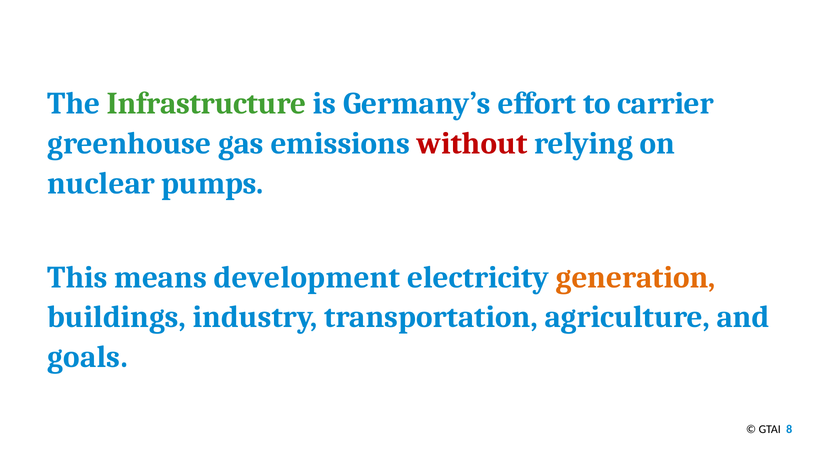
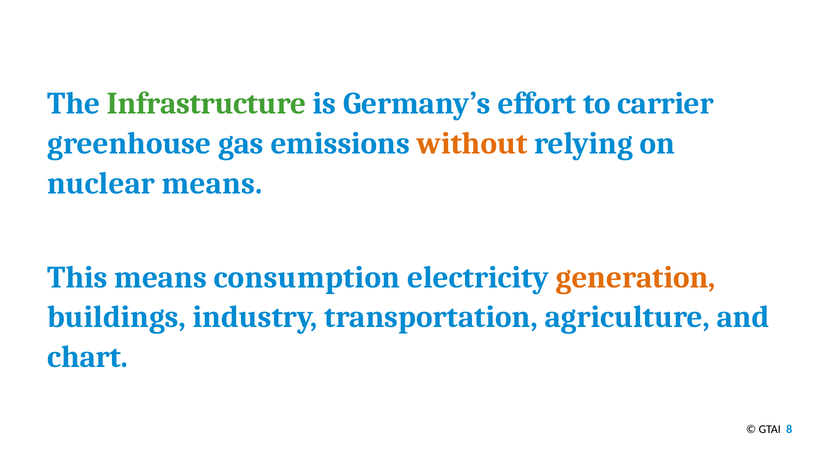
without colour: red -> orange (472, 144)
nuclear pumps: pumps -> means (212, 184)
development: development -> consumption (307, 278)
goals: goals -> chart (88, 357)
